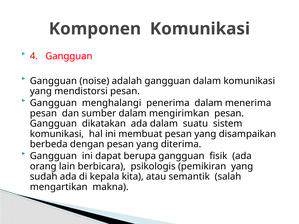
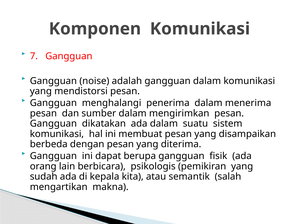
4: 4 -> 7 (34, 56)
